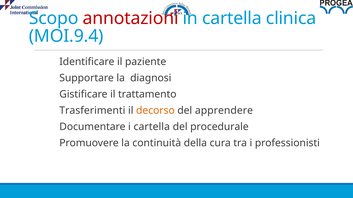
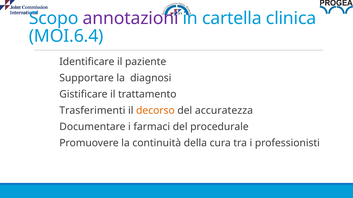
annotazioni colour: red -> purple (131, 18)
MOI.9.4: MOI.9.4 -> MOI.6.4 (66, 36)
apprendere: apprendere -> accuratezza (224, 111)
i cartella: cartella -> farmaci (152, 127)
